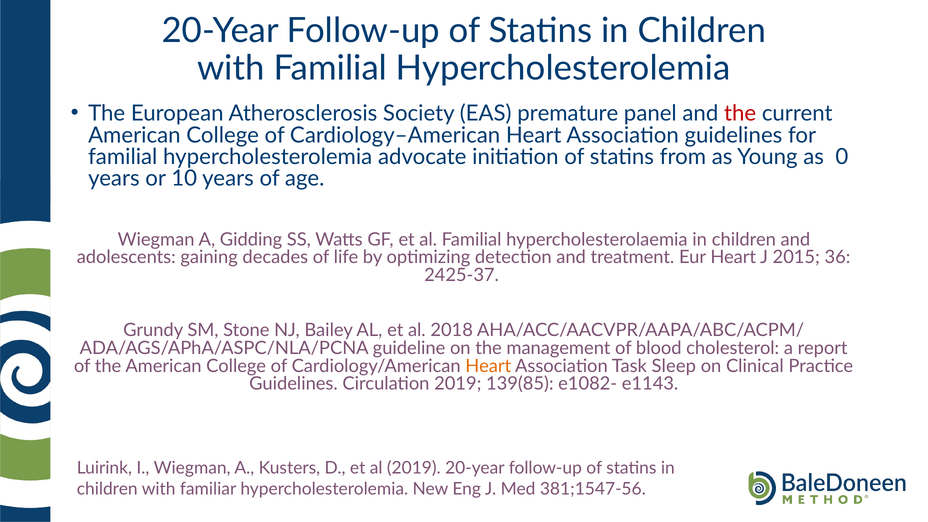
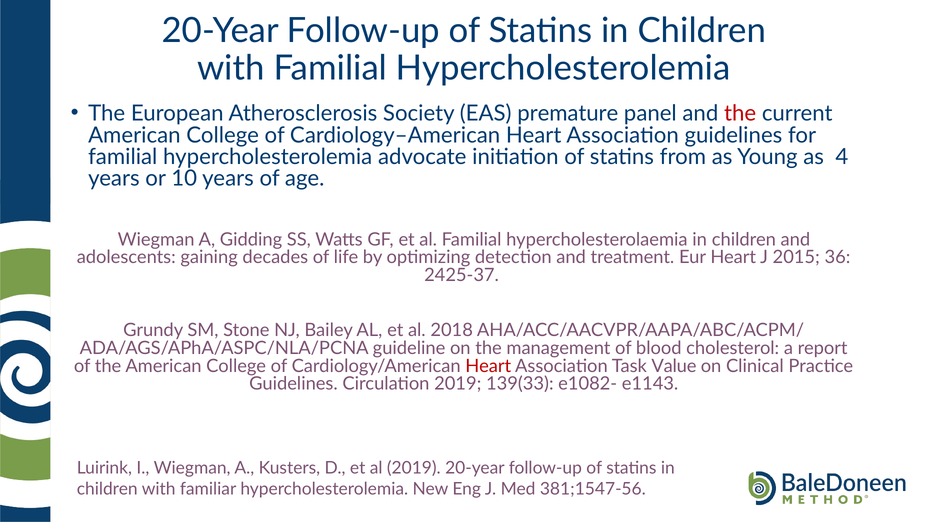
0: 0 -> 4 (842, 157)
Heart colour: orange -> red (488, 366)
Sleep: Sleep -> Value (674, 366)
139(85: 139(85 -> 139(33 (520, 384)
